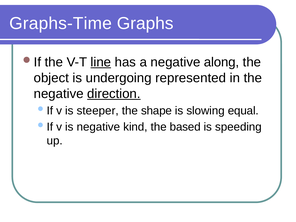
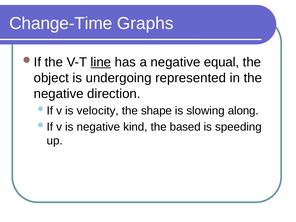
Graphs-Time: Graphs-Time -> Change-Time (61, 23)
along: along -> equal (222, 62)
direction underline: present -> none (114, 94)
steeper: steeper -> velocity (98, 111)
equal: equal -> along (243, 111)
